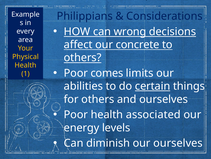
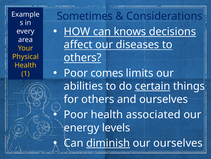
Philippians: Philippians -> Sometimes (85, 16)
wrong: wrong -> knows (130, 31)
concrete: concrete -> diseases (137, 44)
diminish underline: none -> present (108, 143)
